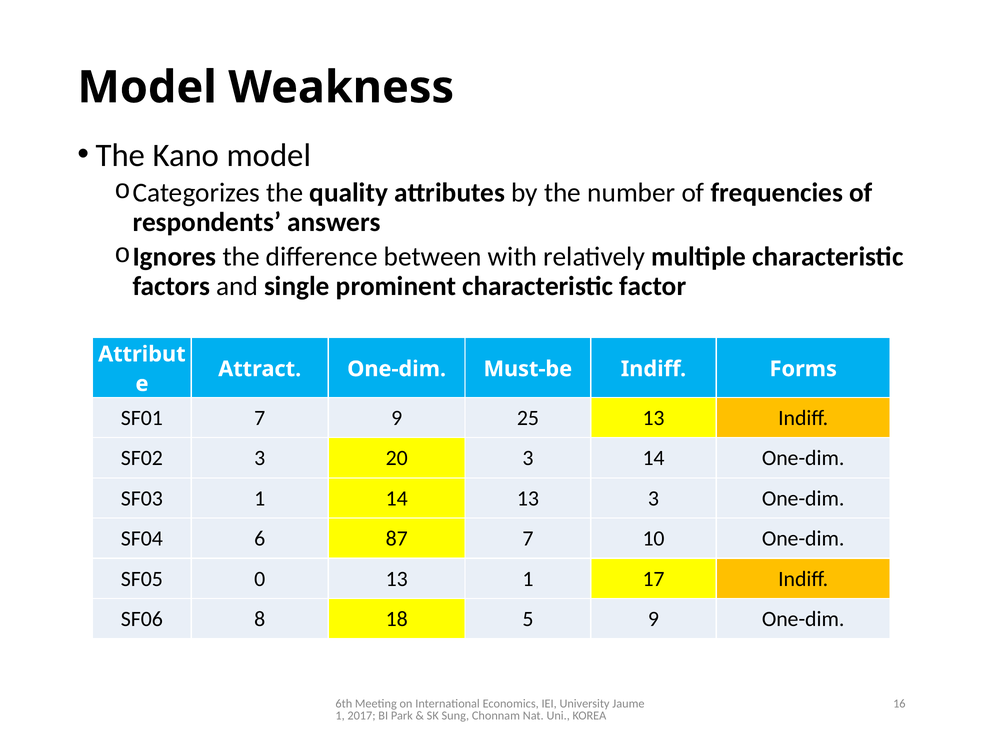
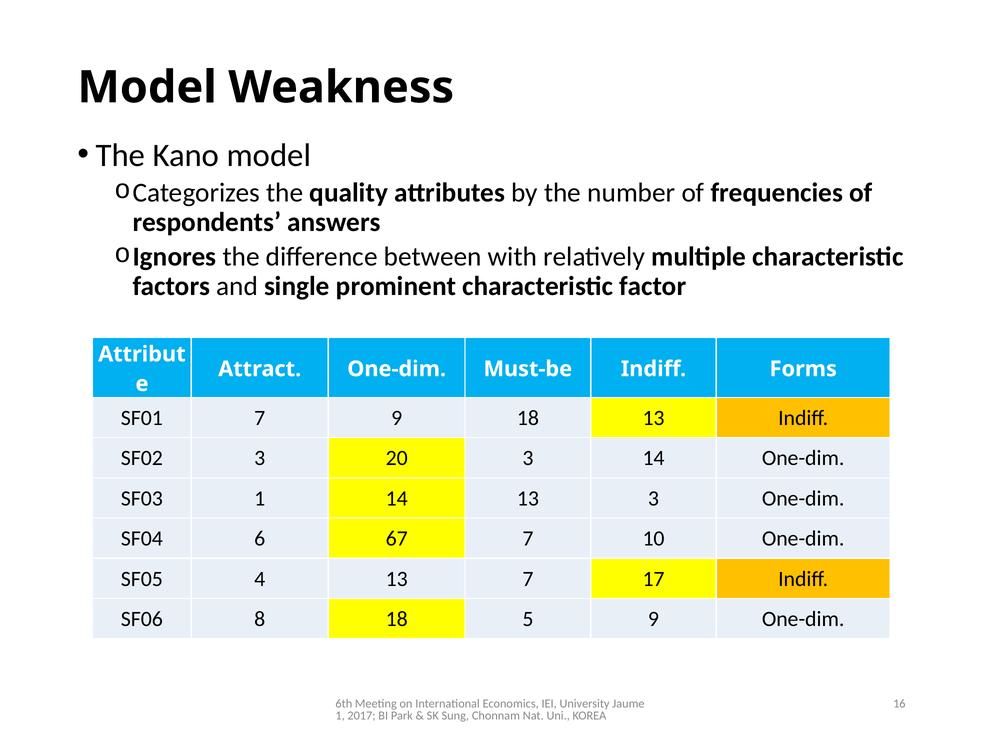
9 25: 25 -> 18 (528, 418)
87: 87 -> 67 (397, 539)
0: 0 -> 4 (260, 579)
13 1: 1 -> 7 (528, 579)
